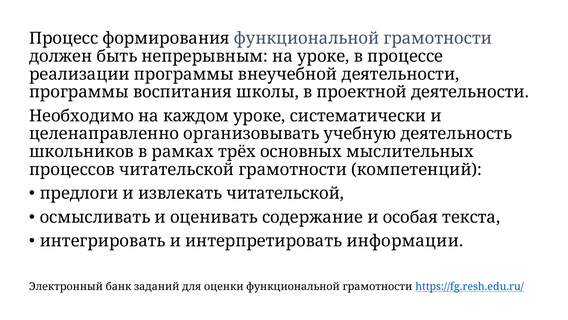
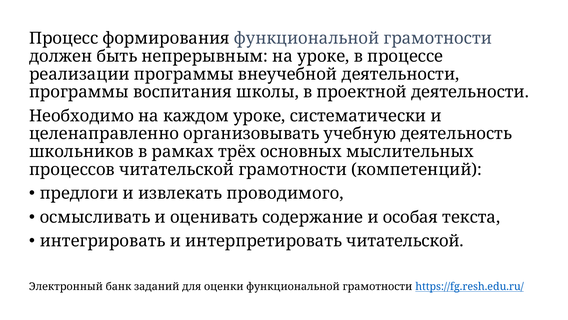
извлекать читательской: читательской -> проводимого (285, 193)
интерпретировать информации: информации -> читательской (405, 241)
